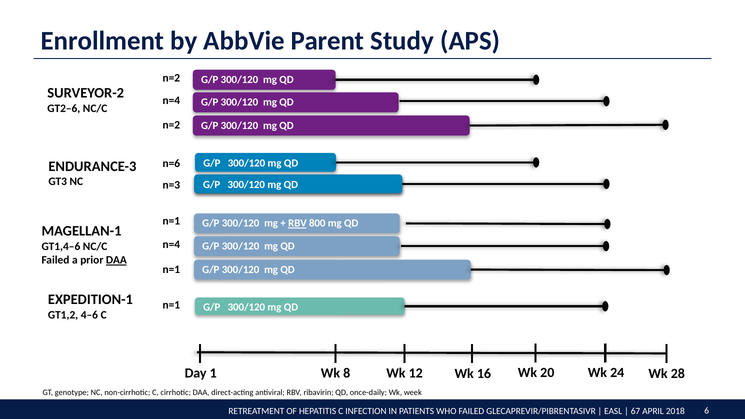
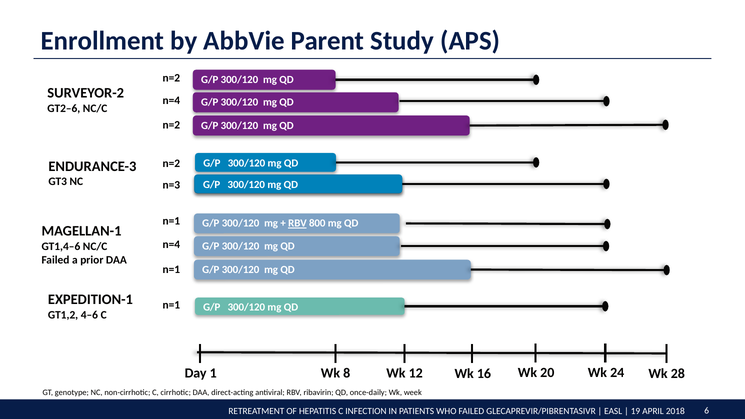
n=6: n=6 -> n=2 (171, 163)
DAA underline: present -> none (116, 260)
67: 67 -> 19 (635, 411)
